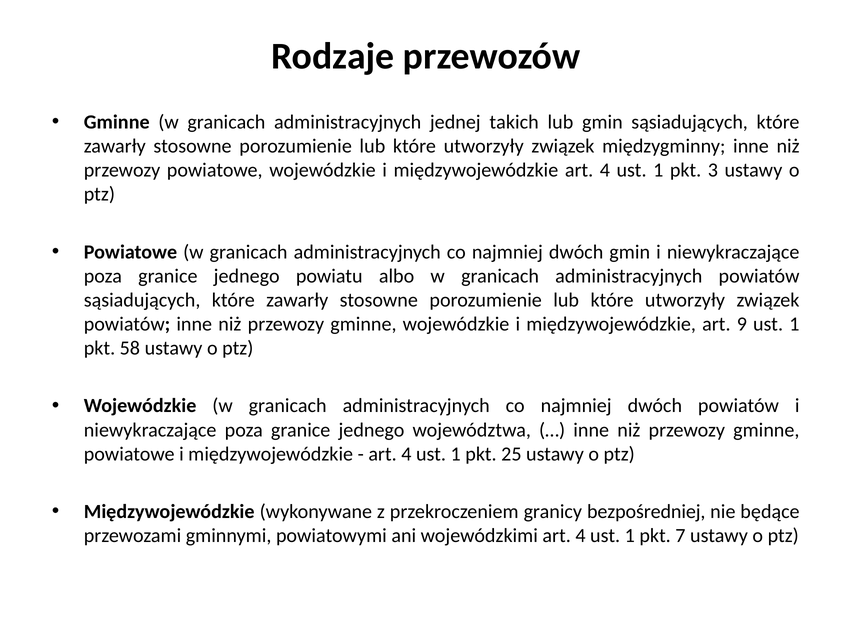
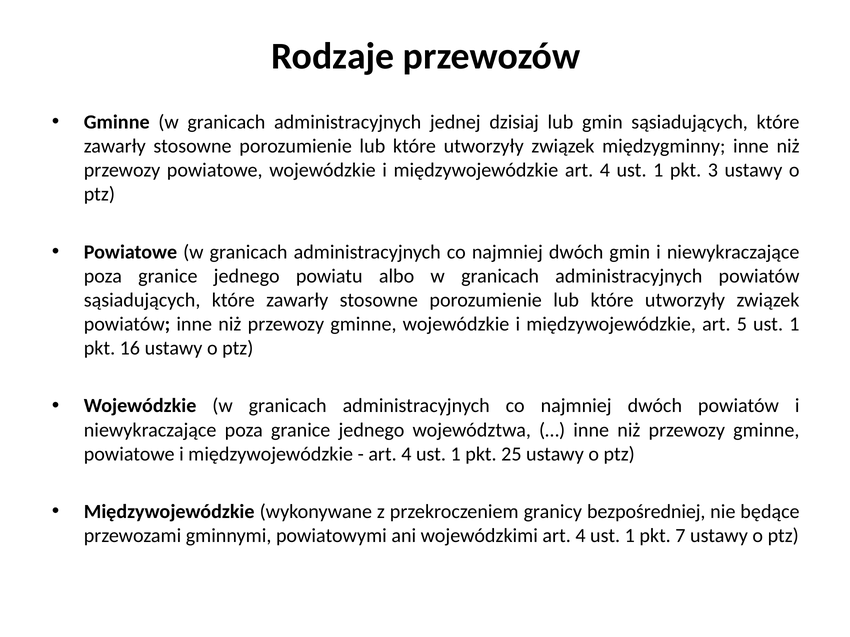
takich: takich -> dzisiaj (514, 122)
9: 9 -> 5 (742, 324)
58: 58 -> 16 (130, 349)
